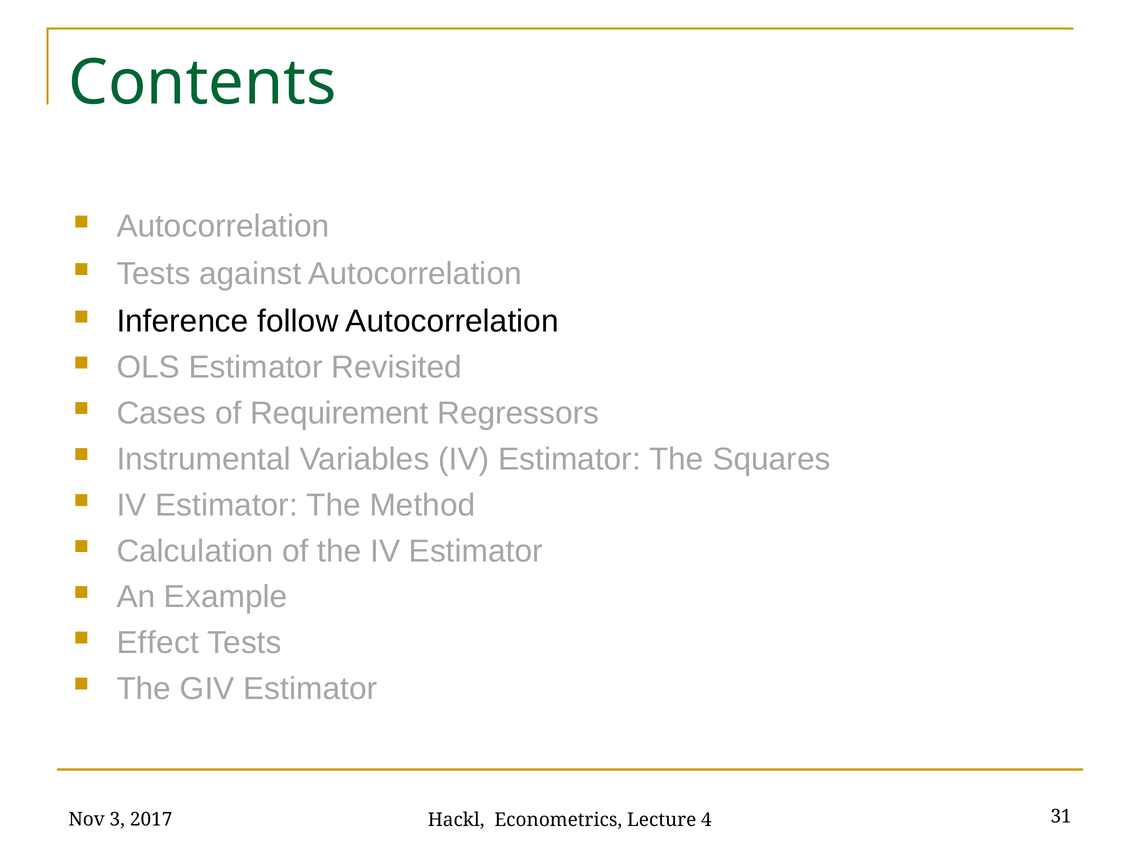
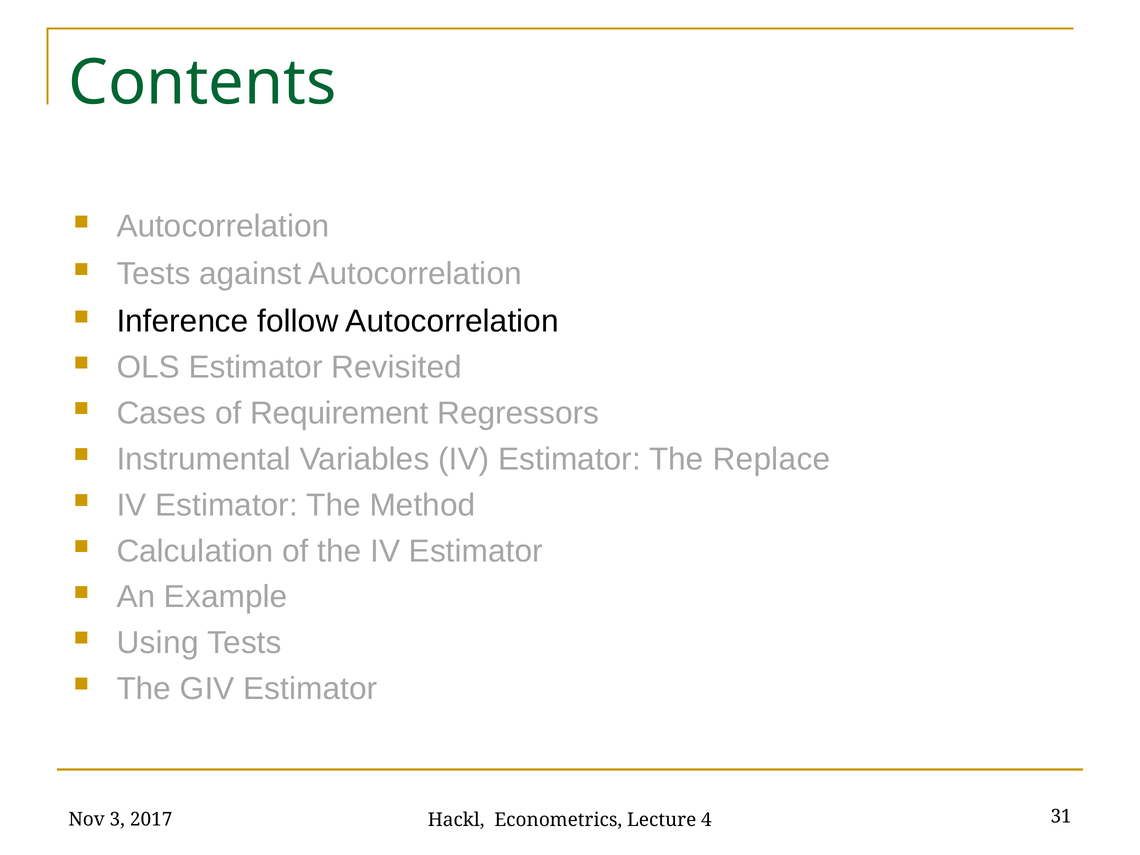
Squares: Squares -> Replace (771, 459)
Effect: Effect -> Using (158, 643)
